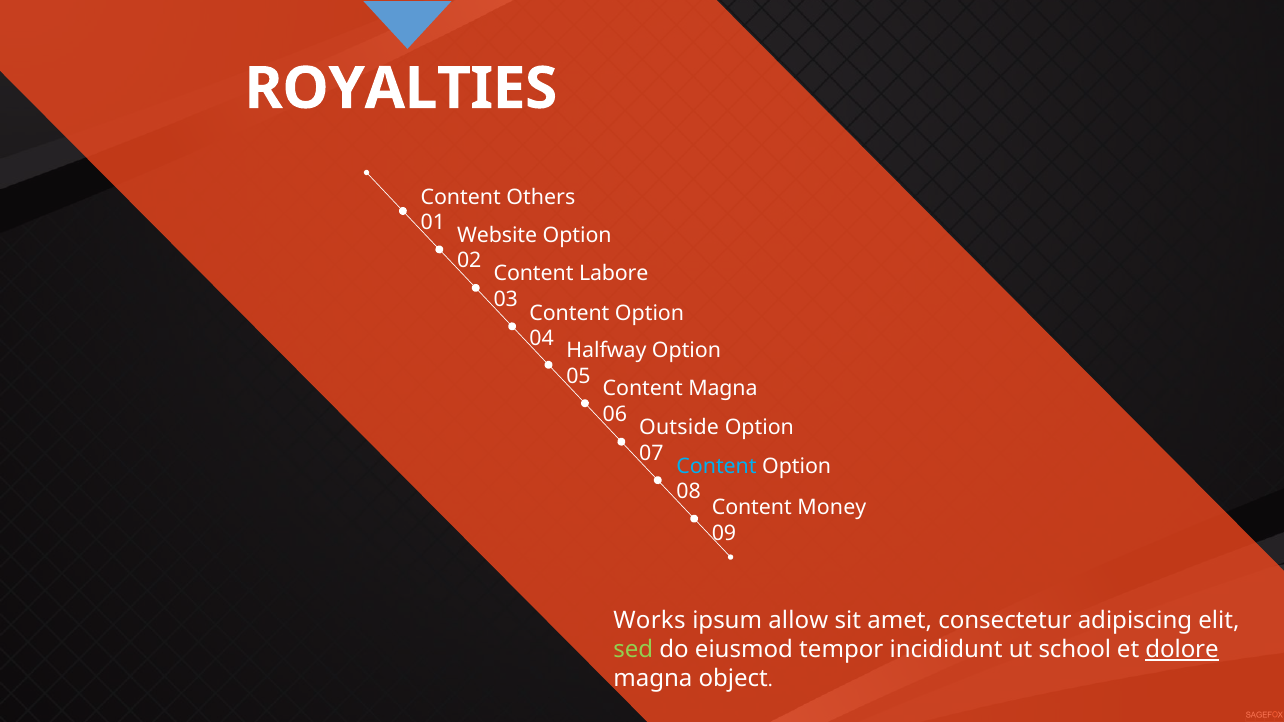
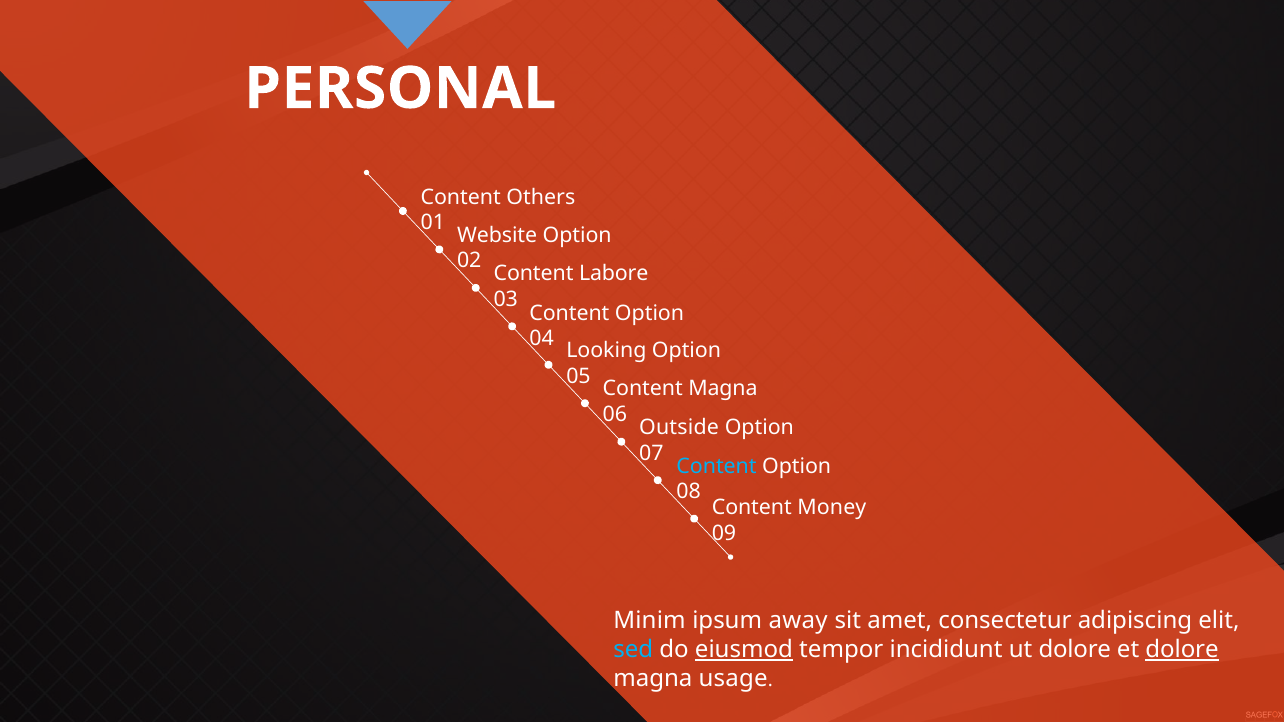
ROYALTIES: ROYALTIES -> PERSONAL (400, 89)
Halfway: Halfway -> Looking (606, 351)
Works: Works -> Minim (650, 621)
allow: allow -> away (798, 621)
sed colour: light green -> light blue (633, 650)
eiusmod underline: none -> present (744, 650)
ut school: school -> dolore (1075, 650)
object: object -> usage (733, 679)
